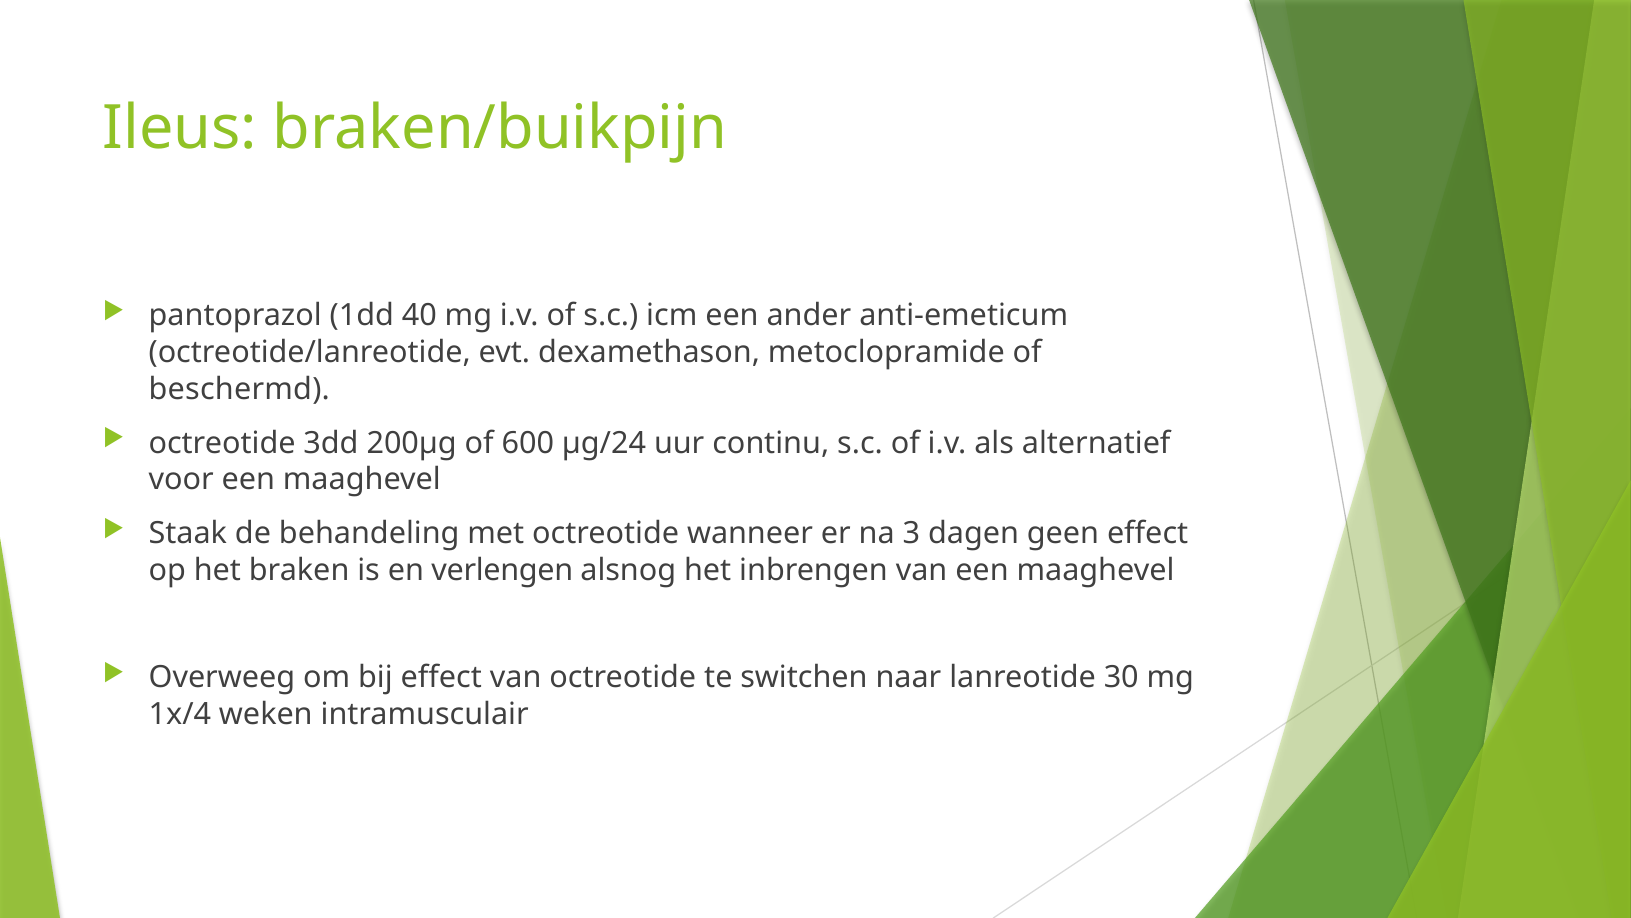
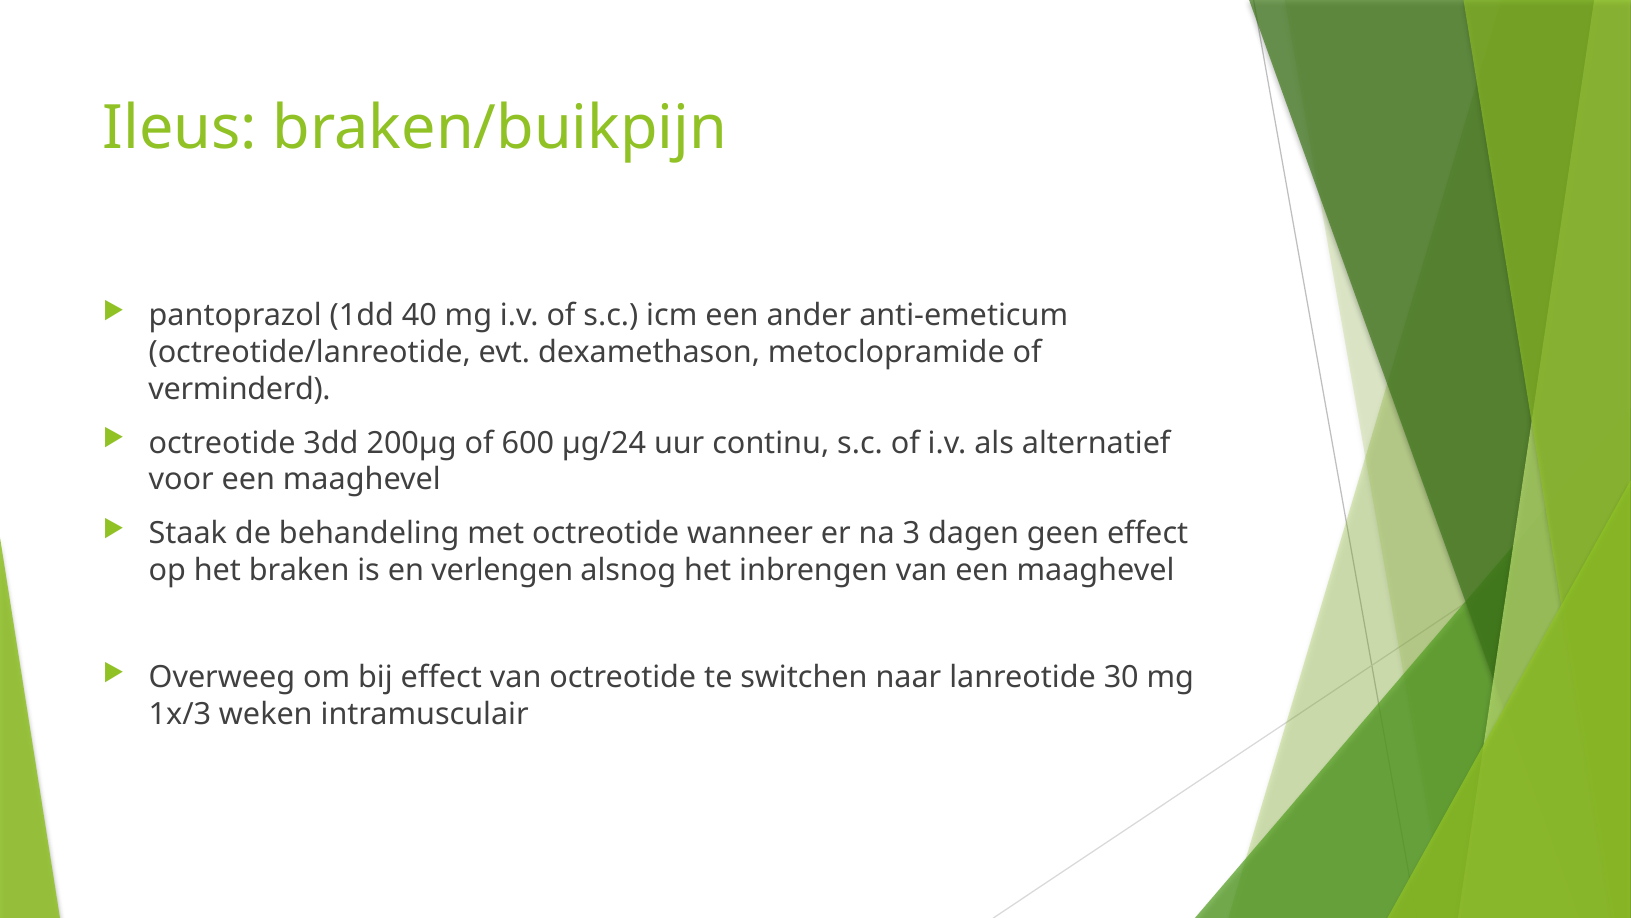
beschermd: beschermd -> verminderd (240, 389)
1x/4: 1x/4 -> 1x/3 (180, 714)
